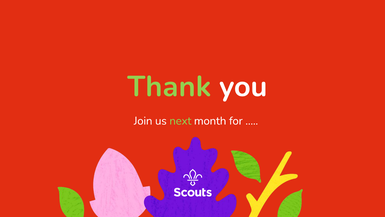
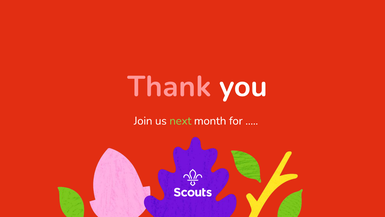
Thank colour: light green -> pink (169, 86)
